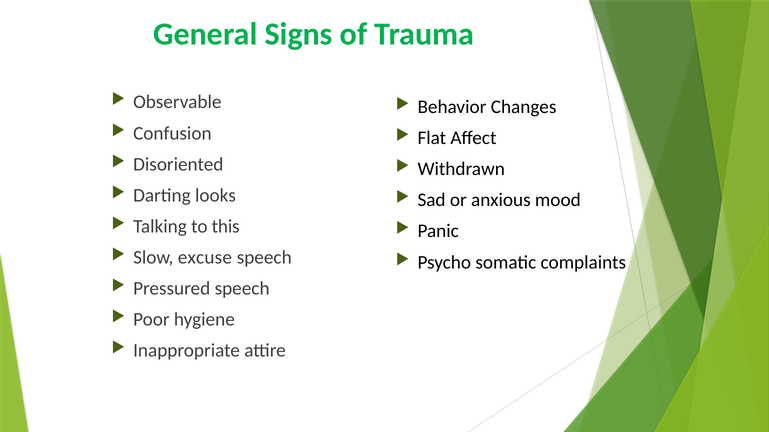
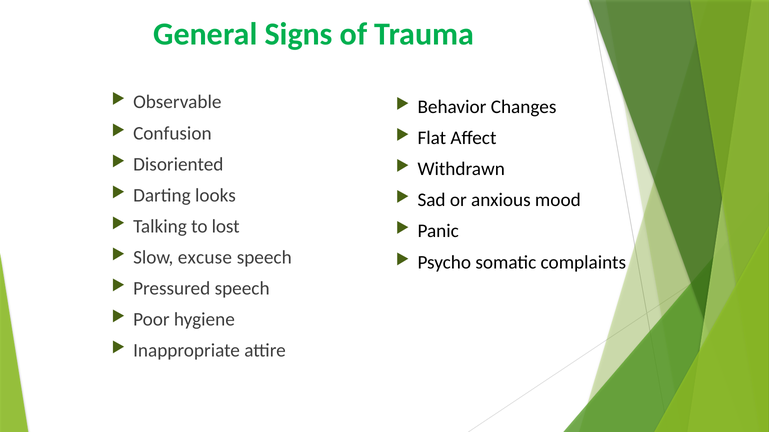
this: this -> lost (226, 227)
